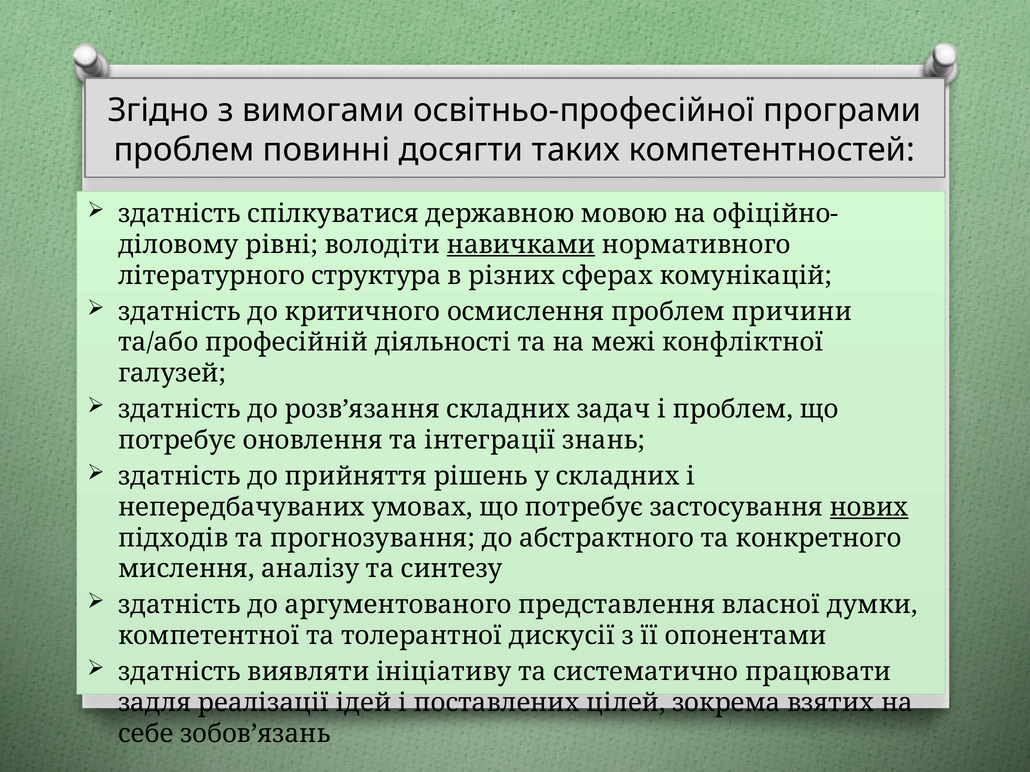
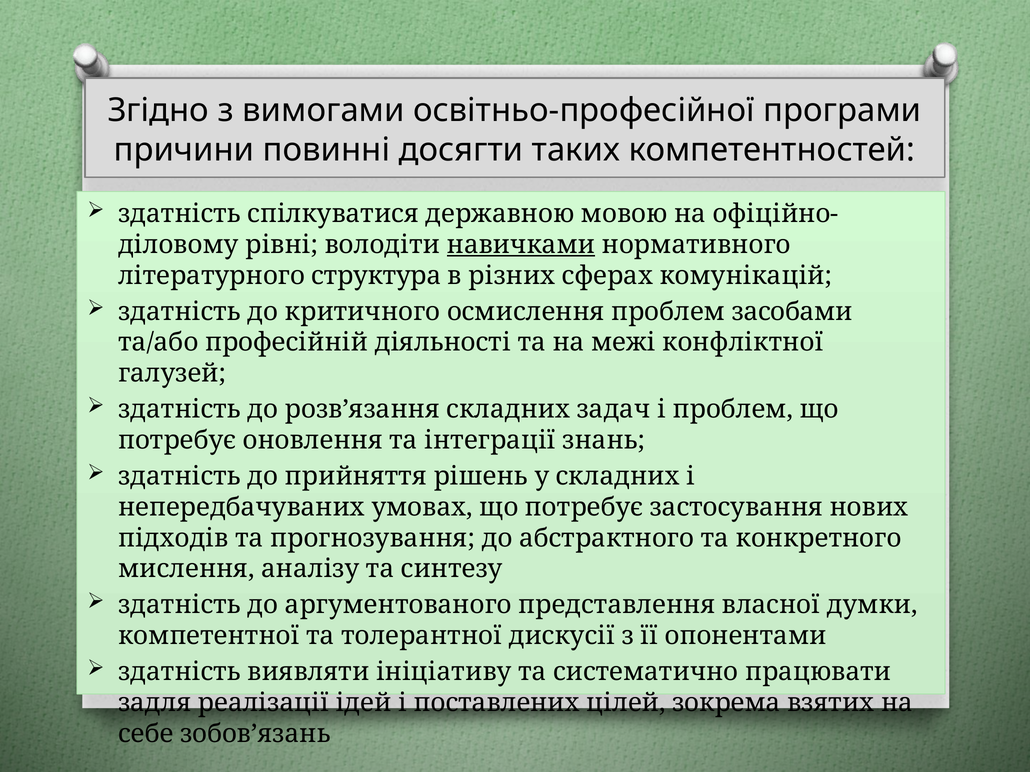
проблем: проблем -> причини (184, 150)
причини: причини -> засобами (792, 312)
нових underline: present -> none (869, 508)
